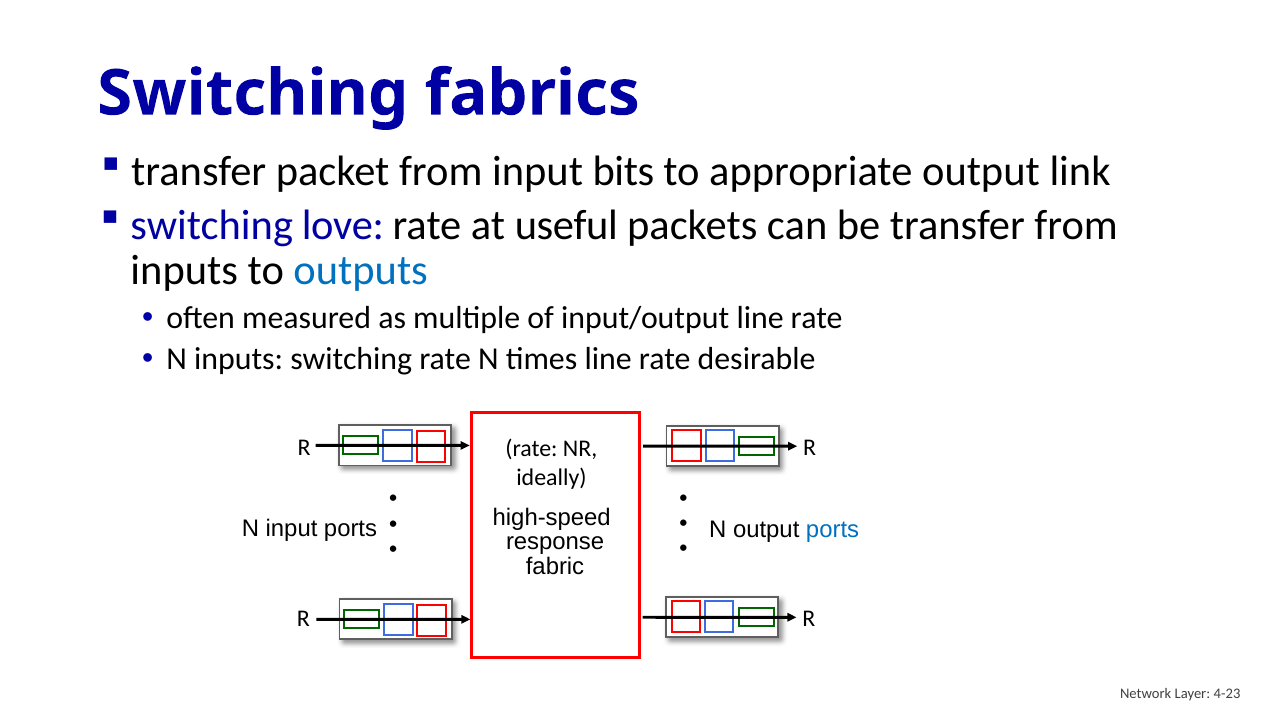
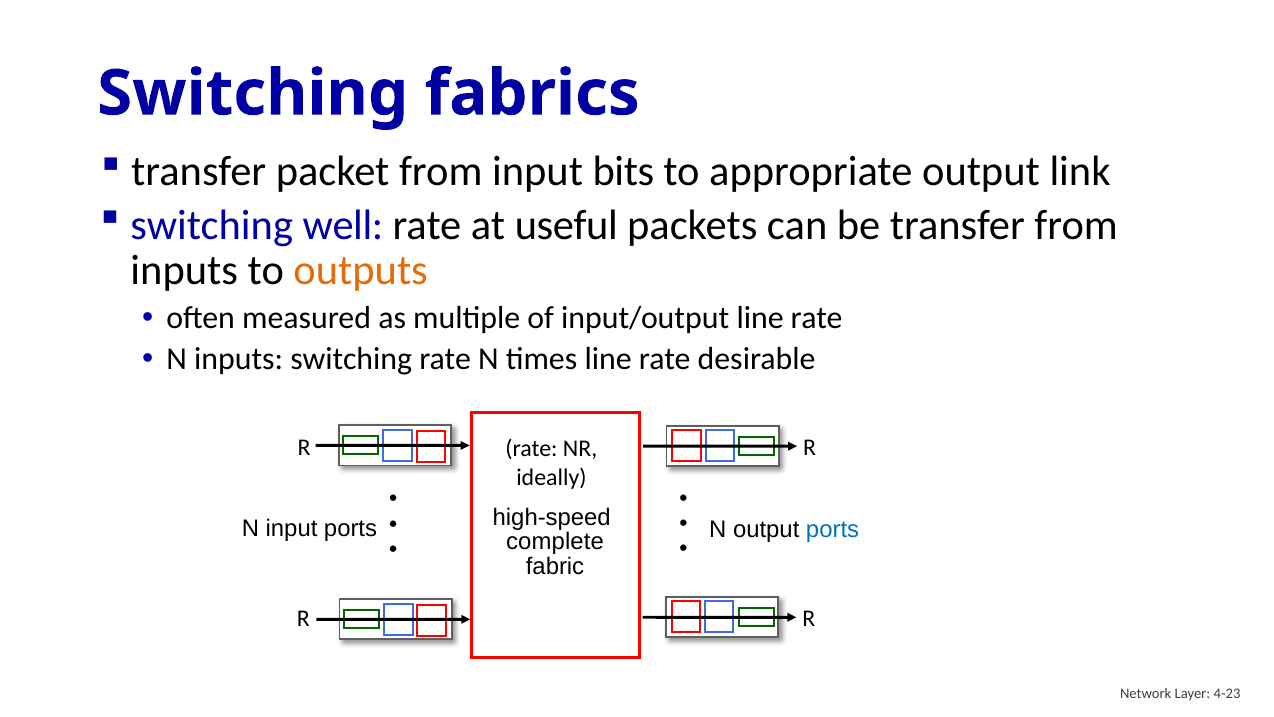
love: love -> well (343, 225)
outputs colour: blue -> orange (361, 271)
response: response -> complete (555, 542)
